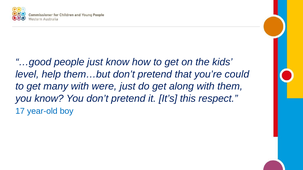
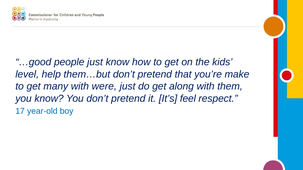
could: could -> make (237, 74)
this: this -> feel (188, 99)
